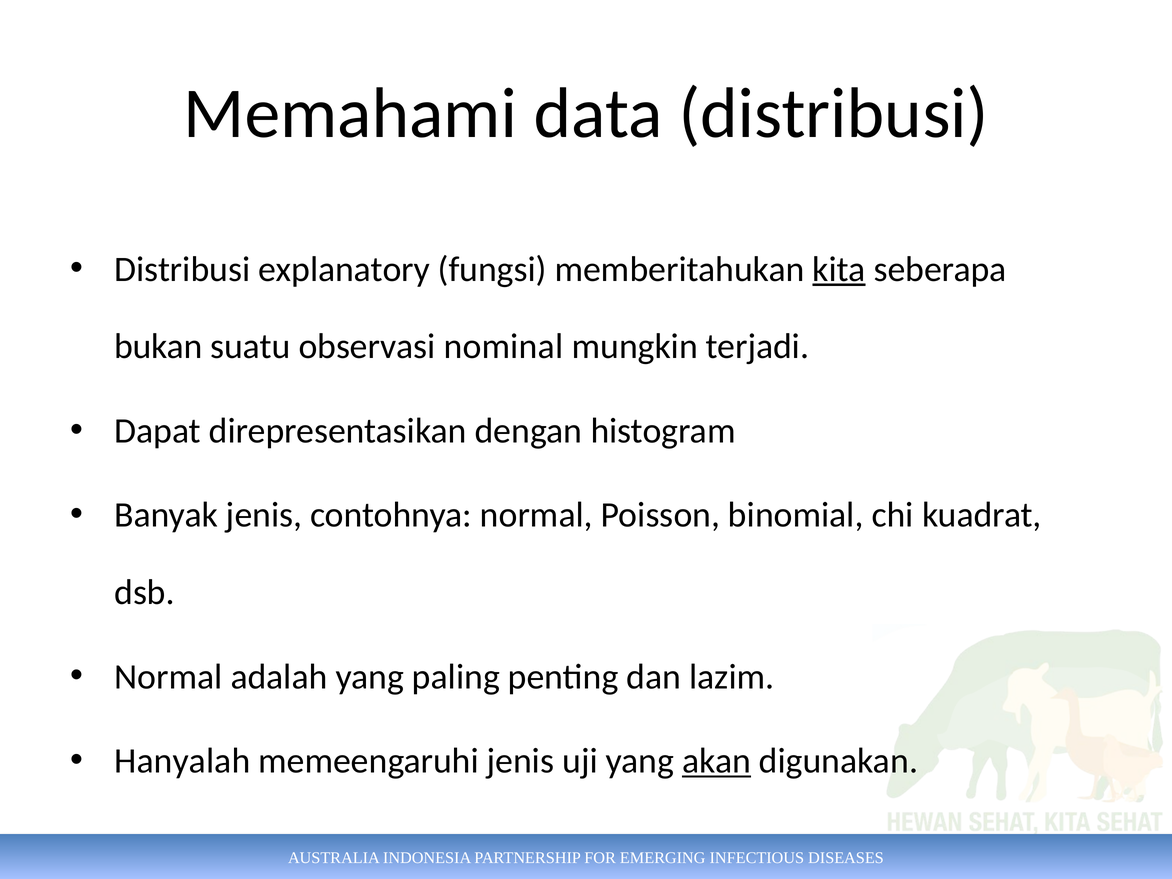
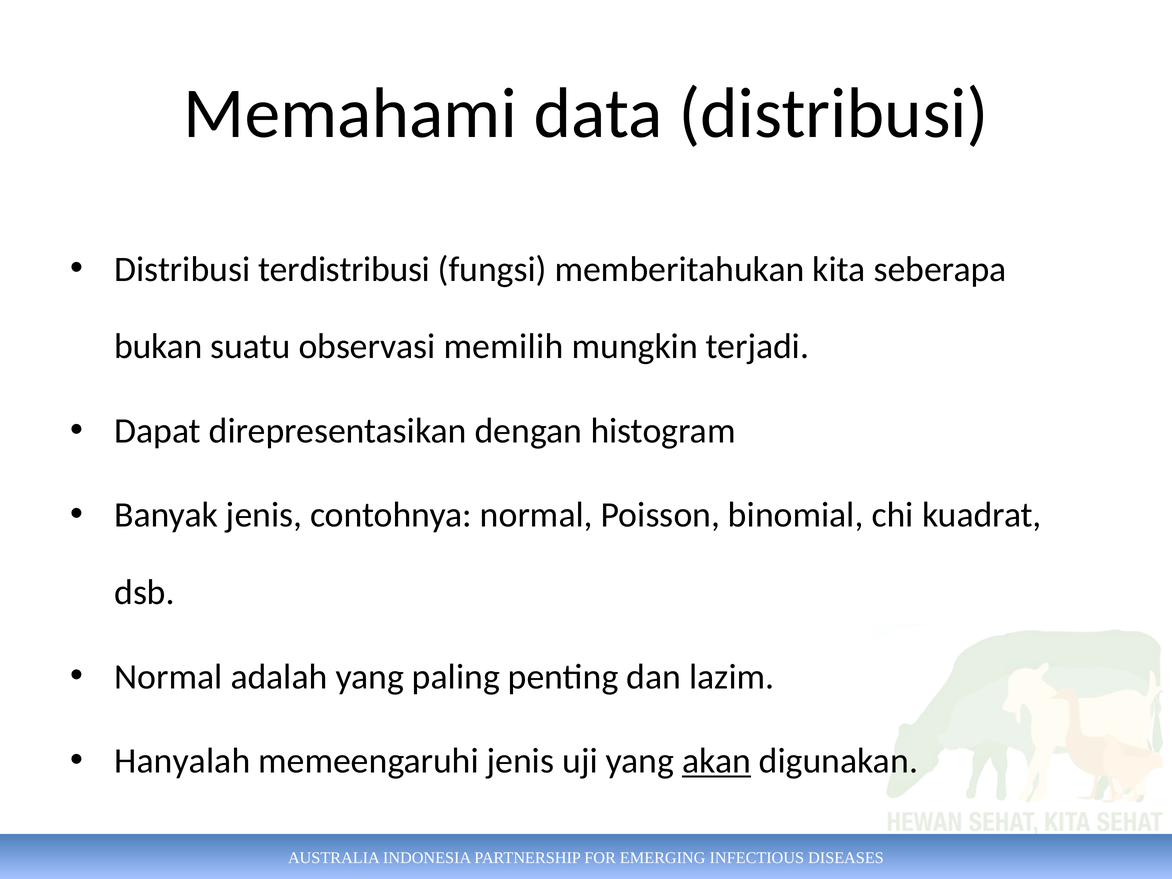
explanatory: explanatory -> terdistribusi (344, 269)
kita underline: present -> none (839, 269)
nominal: nominal -> memilih (504, 347)
